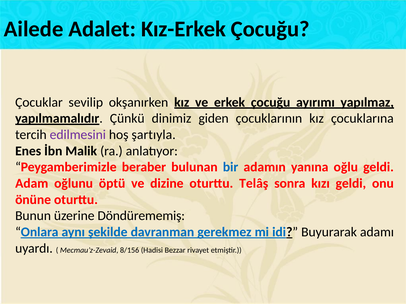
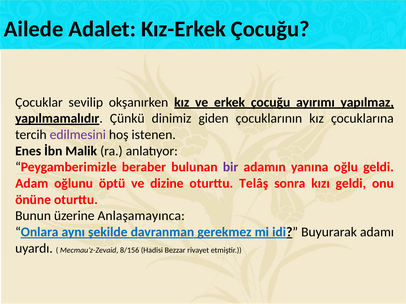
şartıyla: şartıyla -> istenen (154, 135)
bir colour: blue -> purple (231, 167)
Döndürememiş: Döndürememiş -> Anlaşamayınca (141, 216)
